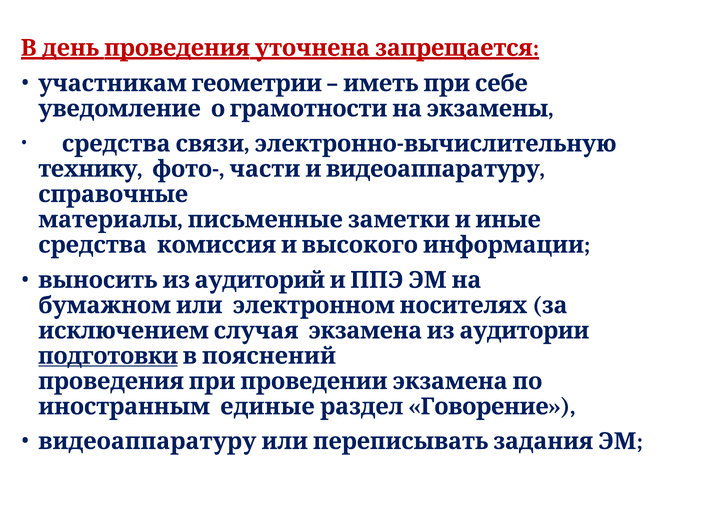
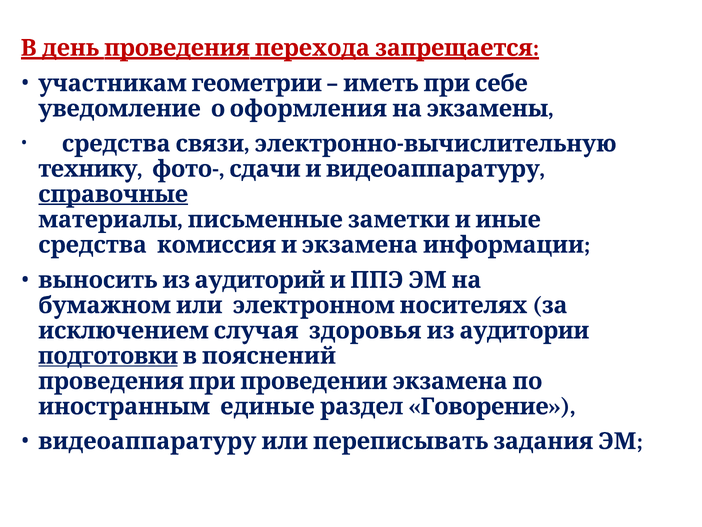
уточнена: уточнена -> перехода (312, 48)
грамотности: грамотности -> оформления (308, 109)
части: части -> сдачи (265, 169)
справочные underline: none -> present (113, 194)
высокого: высокого -> экзамена (360, 245)
экзамена: экзамена -> здоровья (365, 330)
